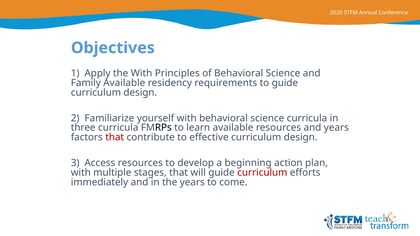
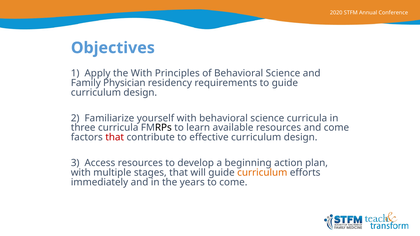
Family Available: Available -> Physician (124, 83)
and years: years -> come (336, 128)
curriculum colour: red -> orange (262, 173)
